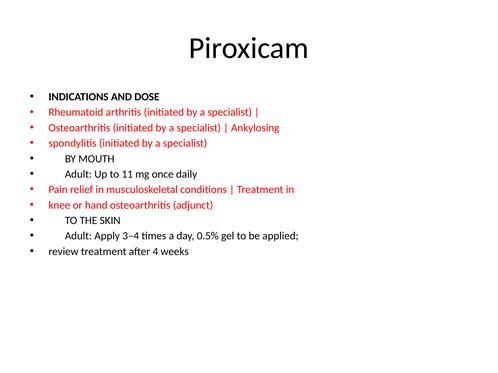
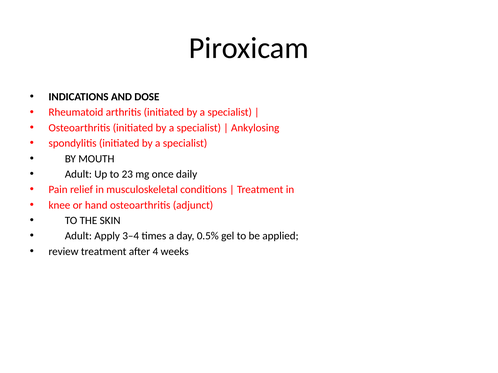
11: 11 -> 23 (127, 174)
